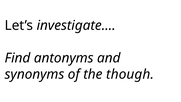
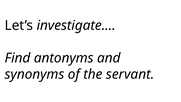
though: though -> servant (130, 74)
